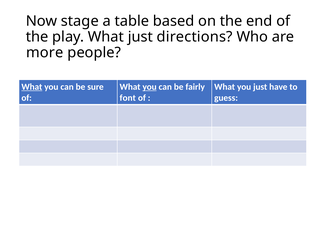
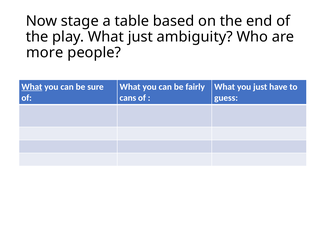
directions: directions -> ambiguity (195, 37)
you underline: present -> none (150, 87)
font: font -> cans (128, 98)
